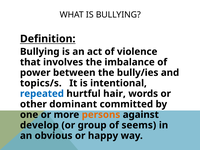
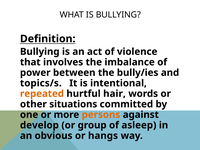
repeated colour: blue -> orange (42, 94)
dominant: dominant -> situations (73, 104)
seems: seems -> asleep (139, 125)
happy: happy -> hangs (103, 136)
